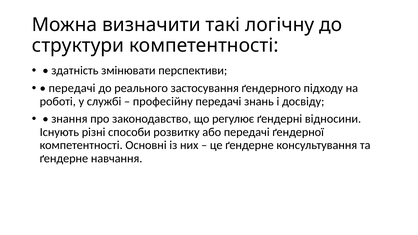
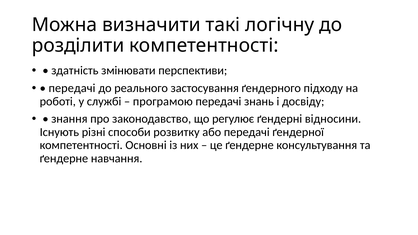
структури: структури -> розділити (78, 45)
професійну: професійну -> програмою (163, 101)
